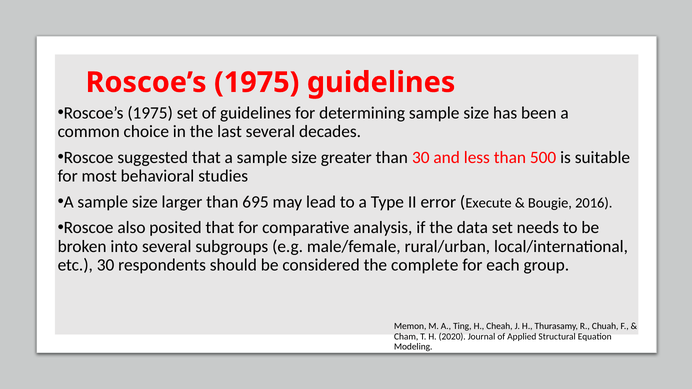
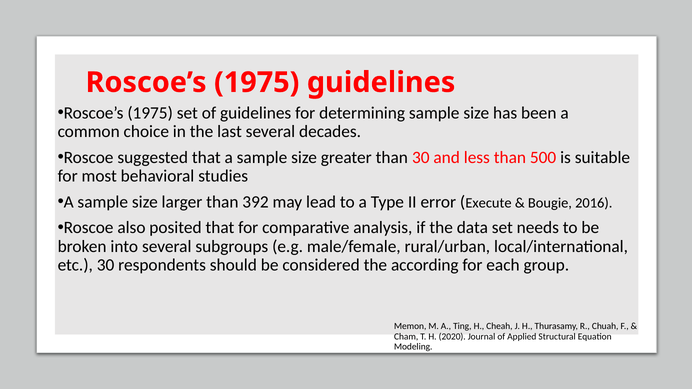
695: 695 -> 392 (256, 202)
complete: complete -> according (425, 265)
